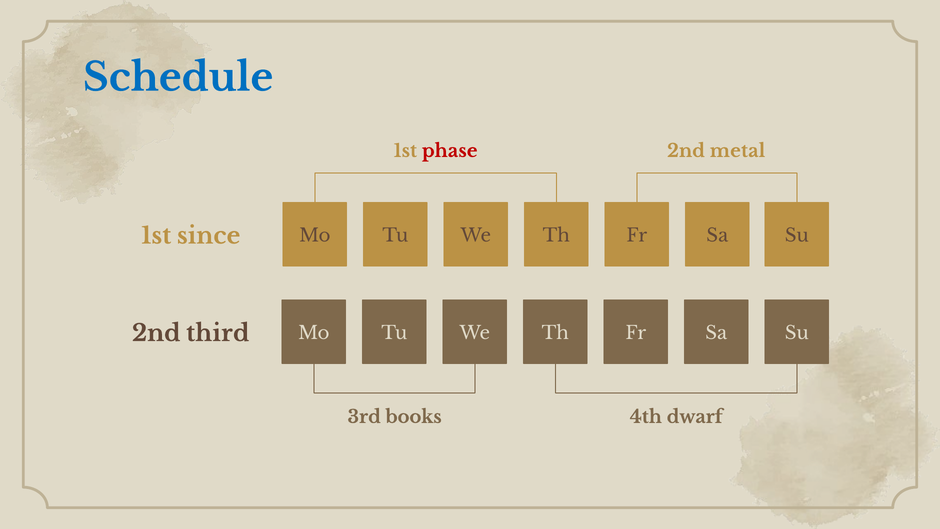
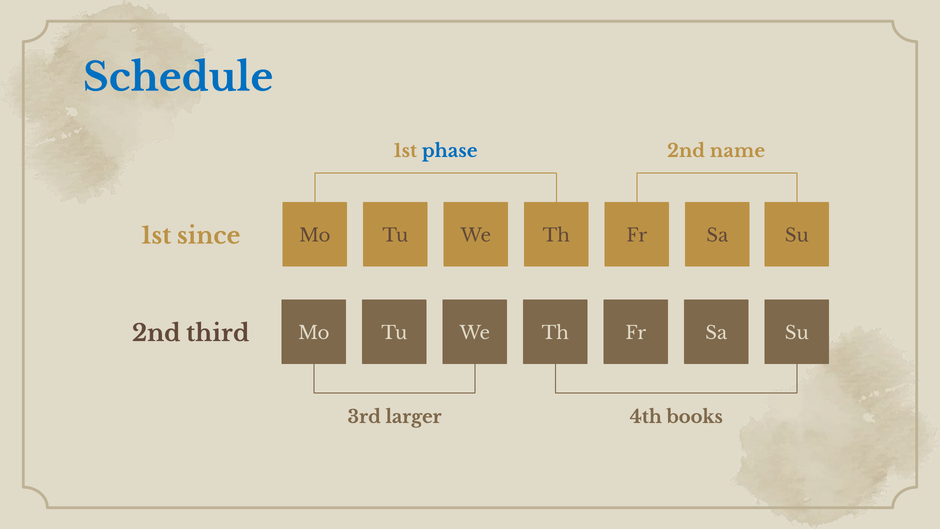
phase colour: red -> blue (450, 151)
metal: metal -> name (737, 151)
books: books -> larger (414, 417)
dwarf: dwarf -> books (695, 417)
